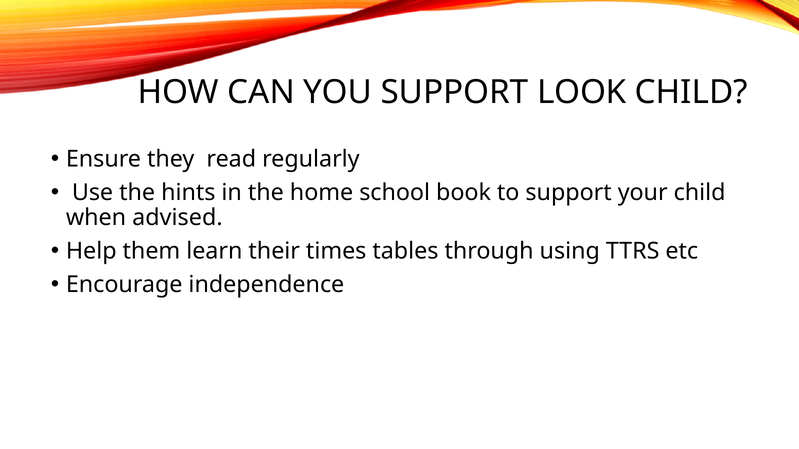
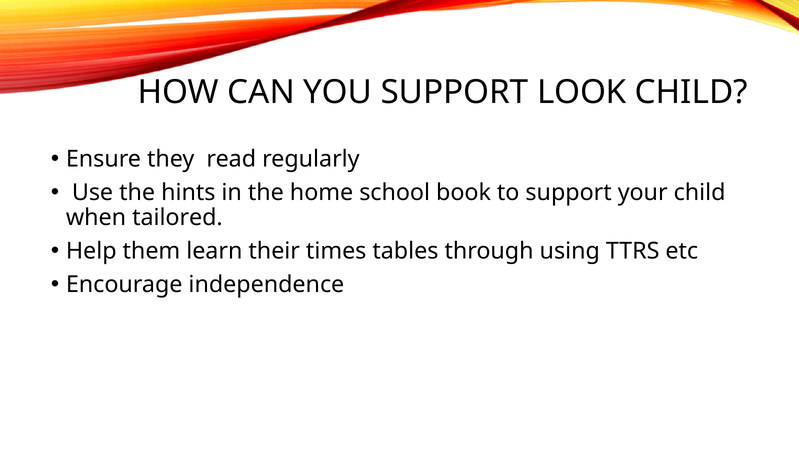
advised: advised -> tailored (177, 218)
